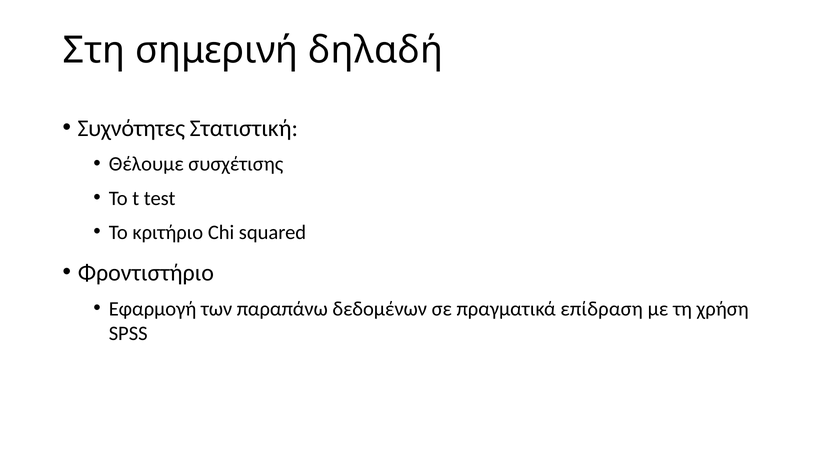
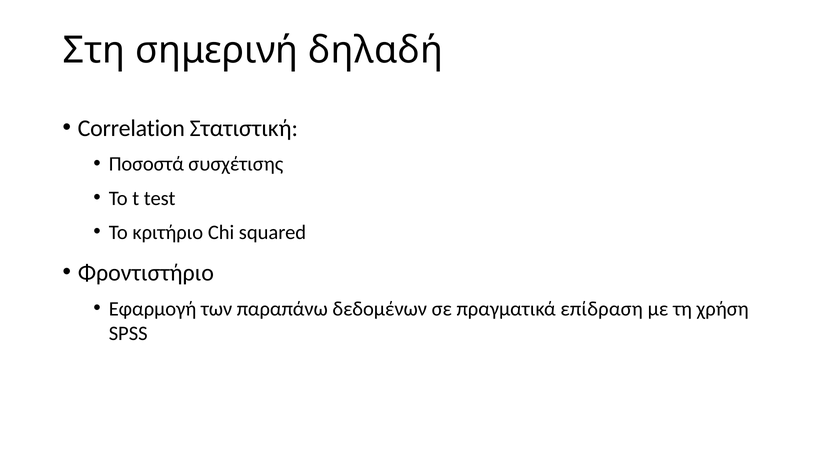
Συχνότητες: Συχνότητες -> Correlation (131, 128)
Θέλουμε: Θέλουμε -> Ποσοστά (146, 164)
